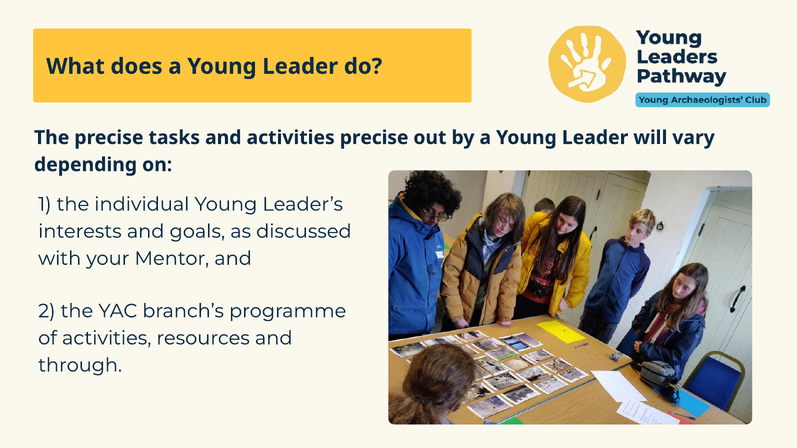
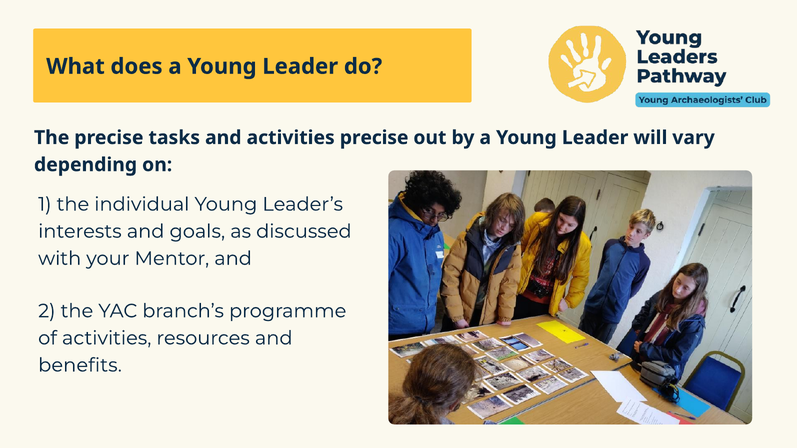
through: through -> benefits (80, 365)
